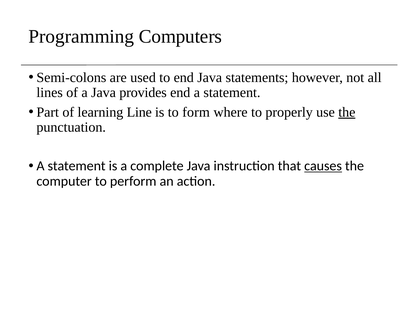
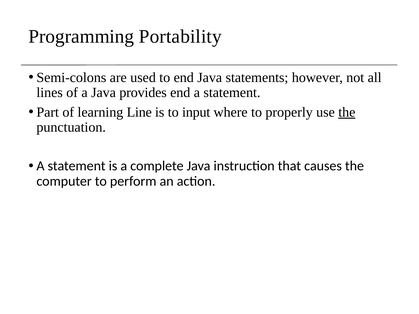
Computers: Computers -> Portability (180, 37)
form: form -> input (196, 112)
causes underline: present -> none (323, 166)
